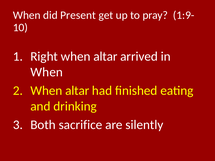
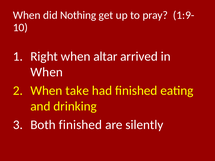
Present: Present -> Nothing (78, 15)
altar: altar -> take (77, 91)
Both sacrifice: sacrifice -> finished (80, 125)
